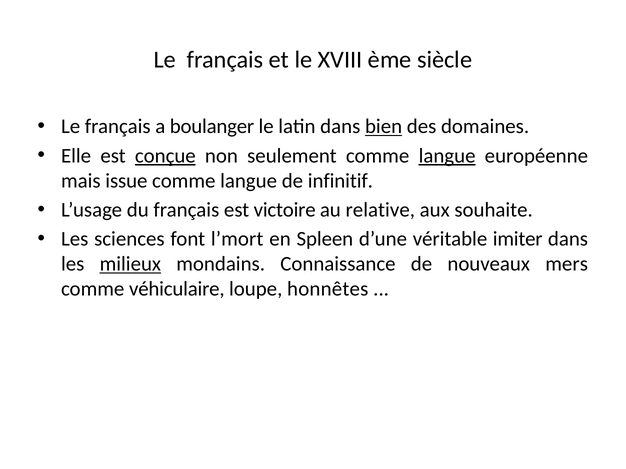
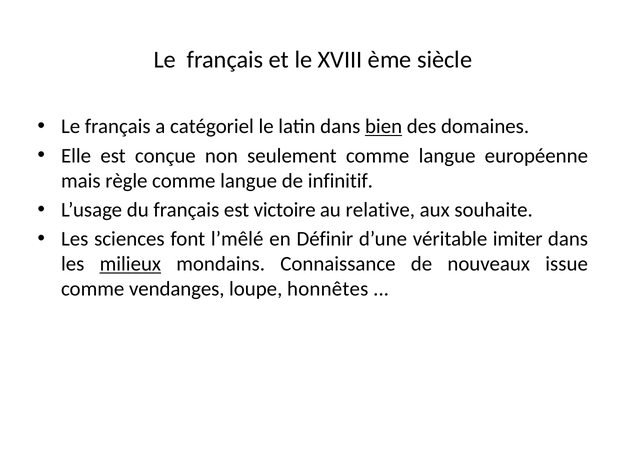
boulanger: boulanger -> catégoriel (212, 127)
conçue underline: present -> none (165, 156)
langue underline: present -> none (447, 156)
issue: issue -> règle (126, 181)
l’mort: l’mort -> l’mêlé (237, 239)
Spleen: Spleen -> Définir (325, 239)
mers: mers -> issue (567, 264)
véhiculaire: véhiculaire -> vendanges (177, 289)
